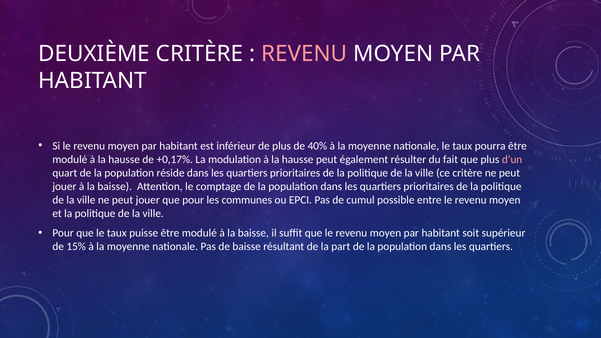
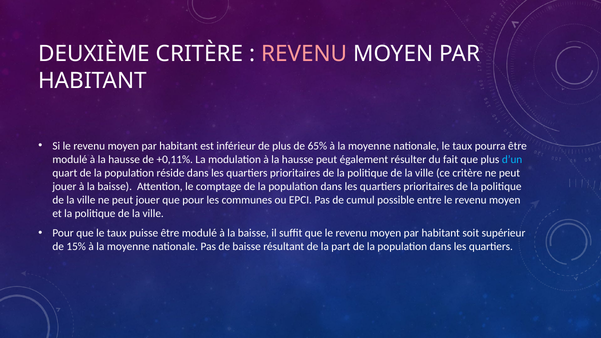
40%: 40% -> 65% (317, 146)
+0,17%: +0,17% -> +0,11% (175, 159)
d’un colour: pink -> light blue (512, 159)
